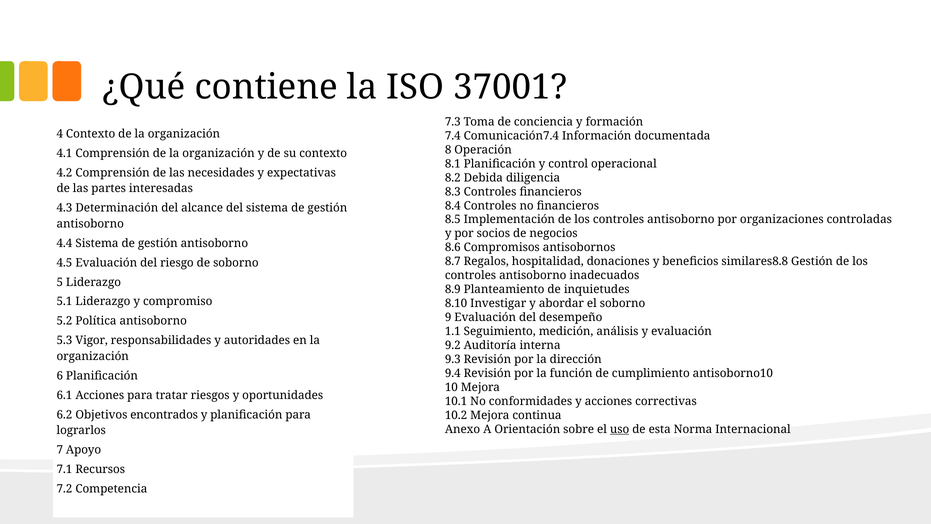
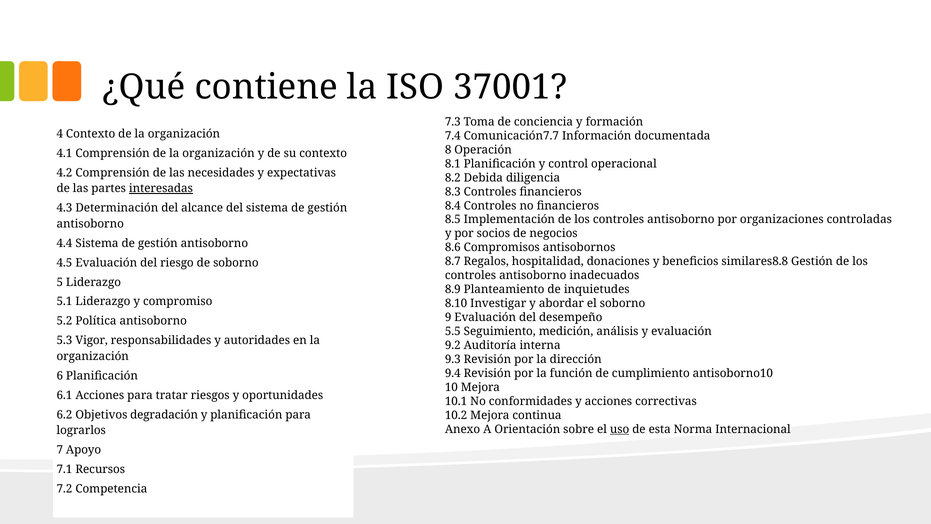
Comunicación7.4: Comunicación7.4 -> Comunicación7.7 (511, 136)
interesadas underline: none -> present (161, 188)
1.1: 1.1 -> 5.5 (453, 331)
encontrados: encontrados -> degradación (164, 415)
